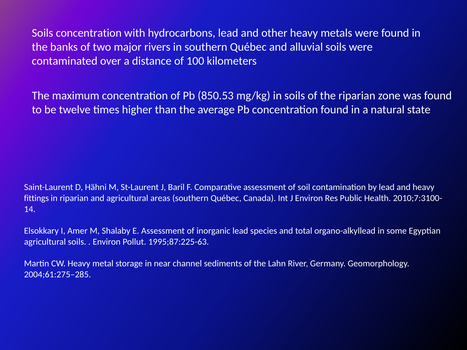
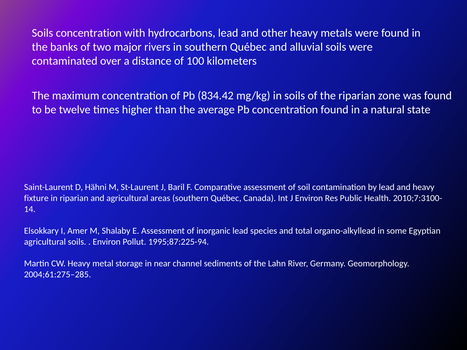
850.53: 850.53 -> 834.42 (216, 96)
fittings: fittings -> fixture (36, 198)
1995;87:225-63: 1995;87:225-63 -> 1995;87:225-94 (179, 242)
